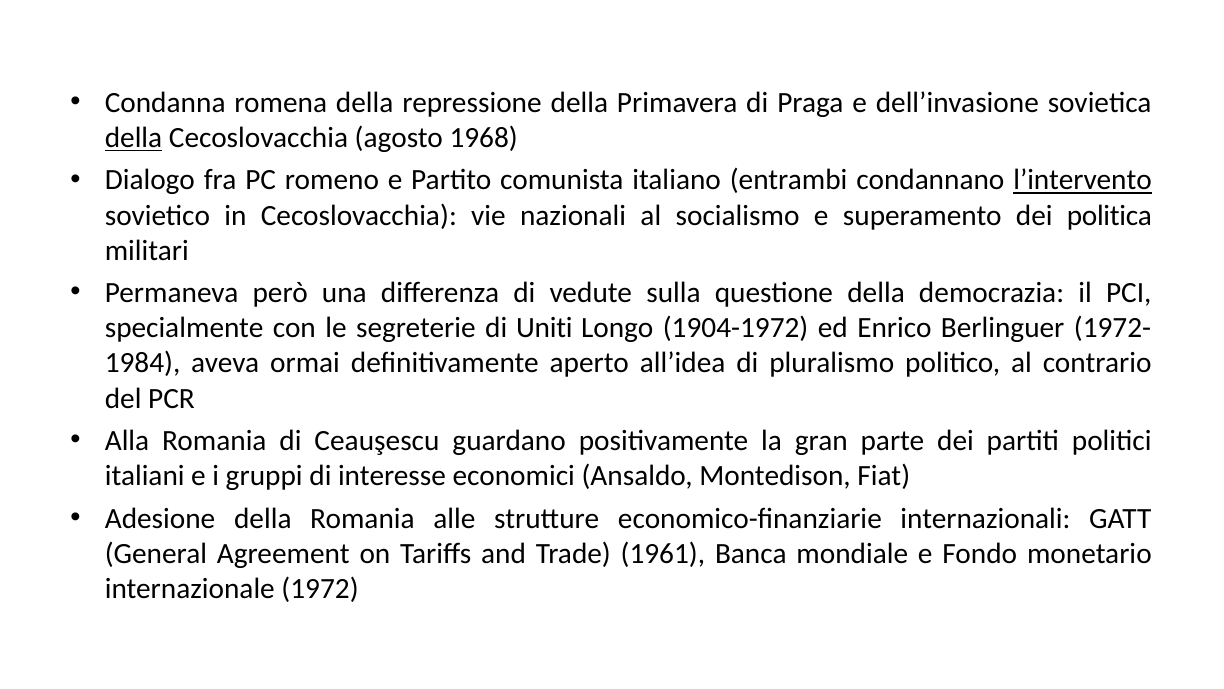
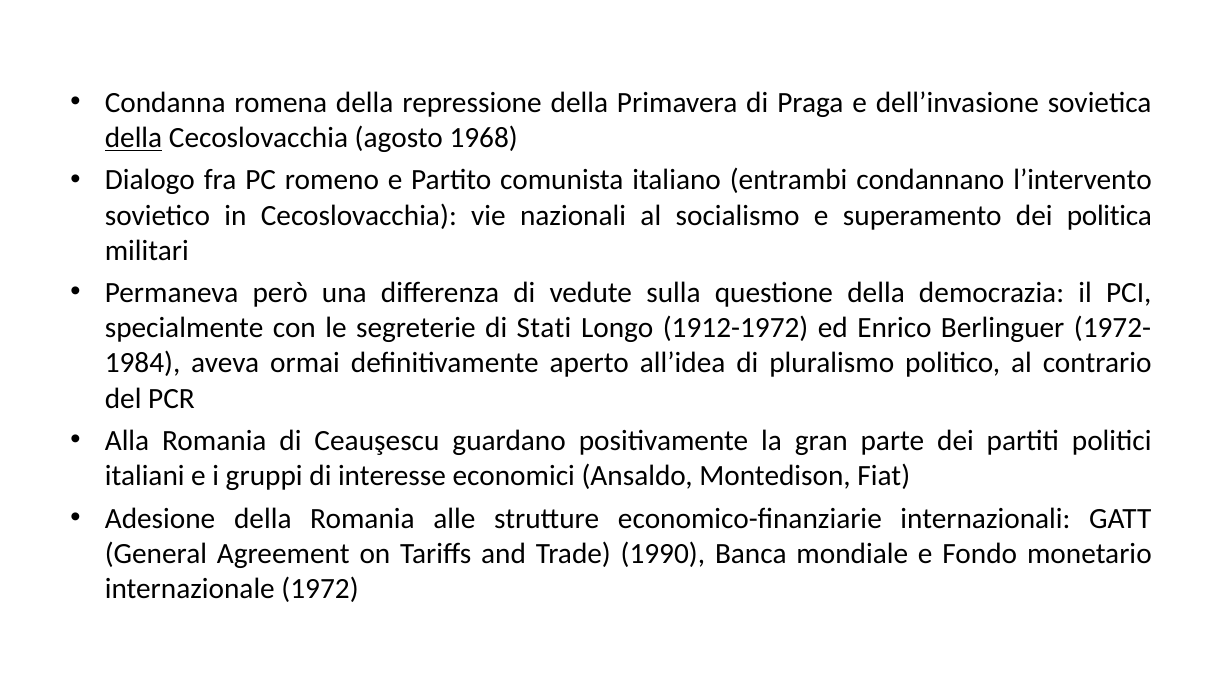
l’intervento underline: present -> none (1083, 180)
Uniti: Uniti -> Stati (544, 328)
1904-1972: 1904-1972 -> 1912-1972 (736, 328)
1961: 1961 -> 1990 (663, 553)
